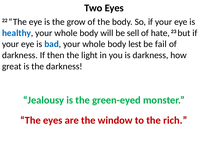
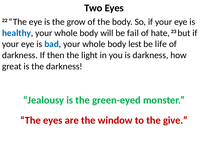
sell: sell -> fail (133, 33)
fail: fail -> life (161, 44)
rich: rich -> give (175, 120)
